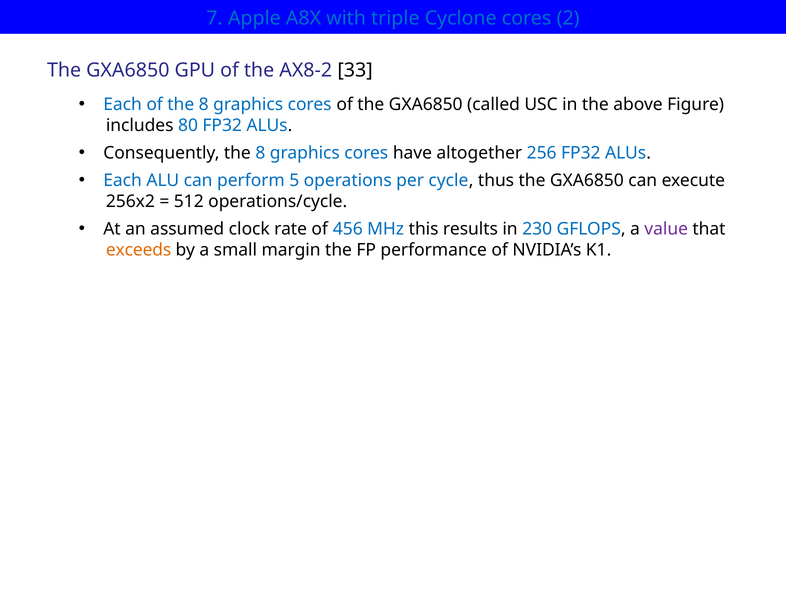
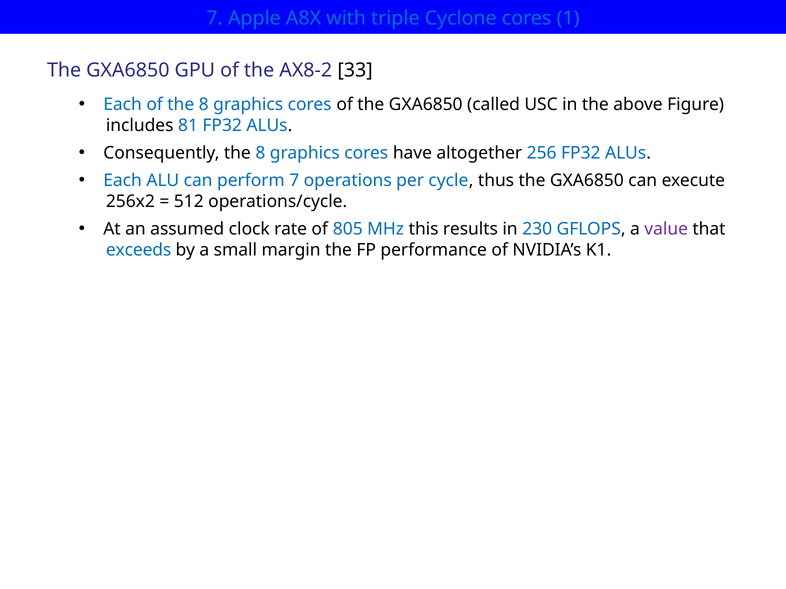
2: 2 -> 1 (568, 18)
80: 80 -> 81 (188, 126)
perform 5: 5 -> 7 (294, 181)
456: 456 -> 805 (348, 229)
exceeds colour: orange -> blue (139, 250)
